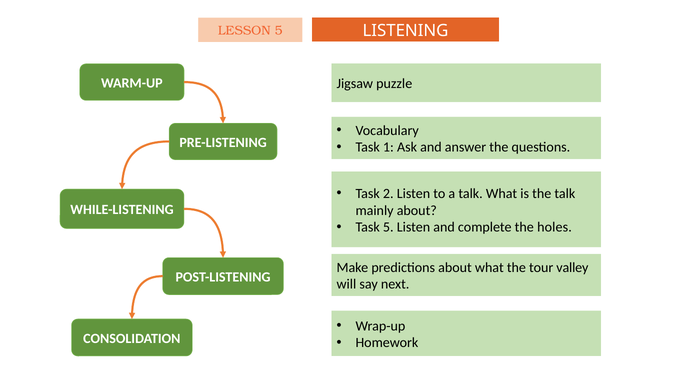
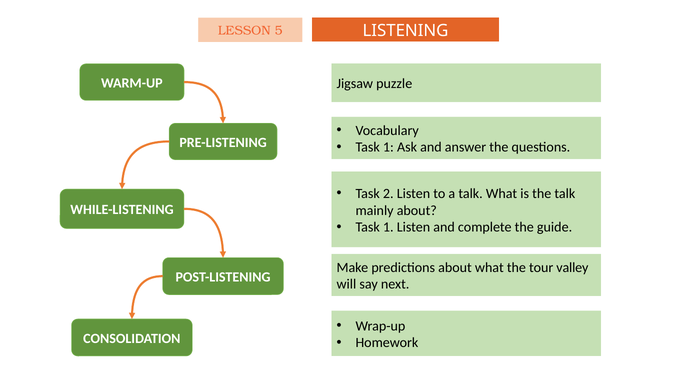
5: 5 -> 1 (388, 227)
holes: holes -> guide (555, 227)
